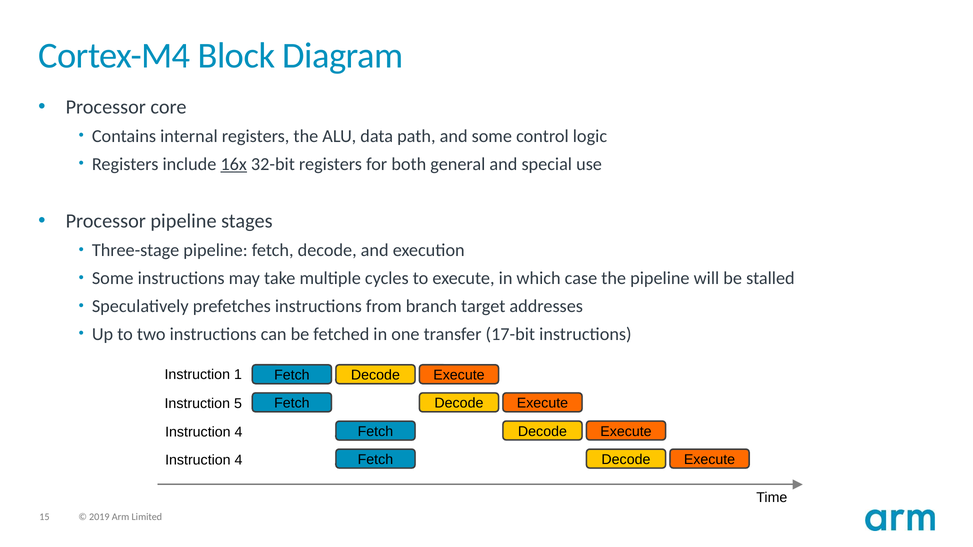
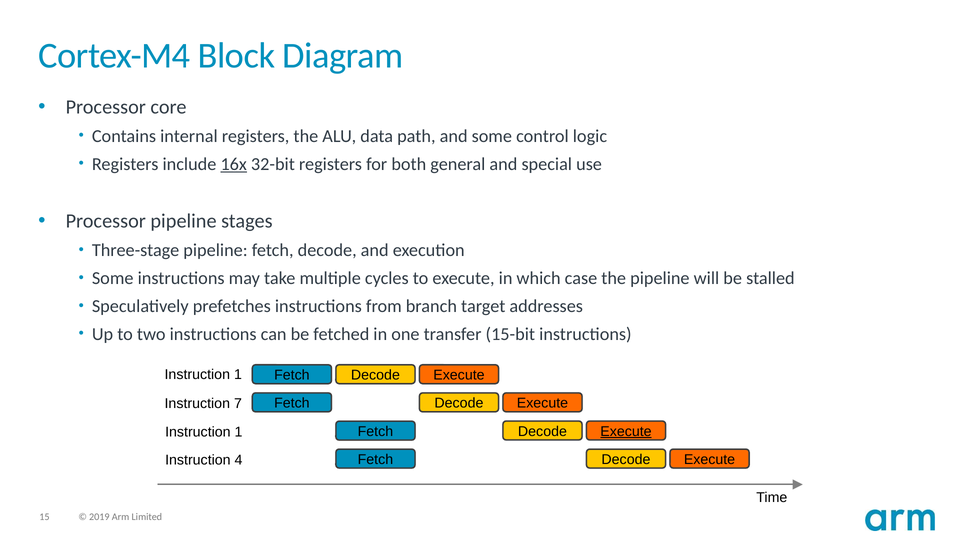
17-bit: 17-bit -> 15-bit (510, 334)
5: 5 -> 7 (238, 404)
Execute underline: none -> present (626, 432)
4: 4 -> 1 (239, 433)
